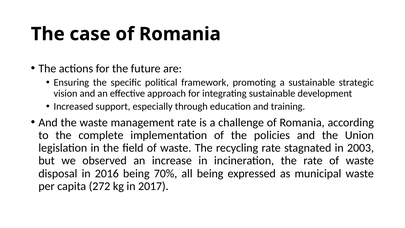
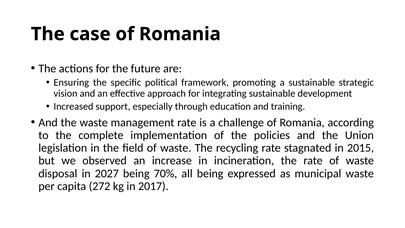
2003: 2003 -> 2015 (361, 148)
2016: 2016 -> 2027 (107, 173)
